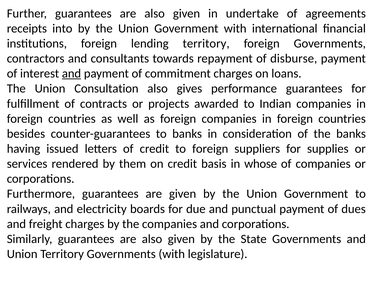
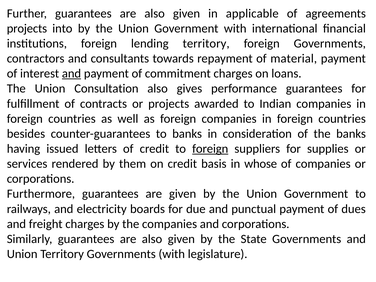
undertake: undertake -> applicable (252, 13)
receipts: receipts -> projects (27, 28)
disburse: disburse -> material (294, 58)
foreign underline: none -> present (210, 149)
